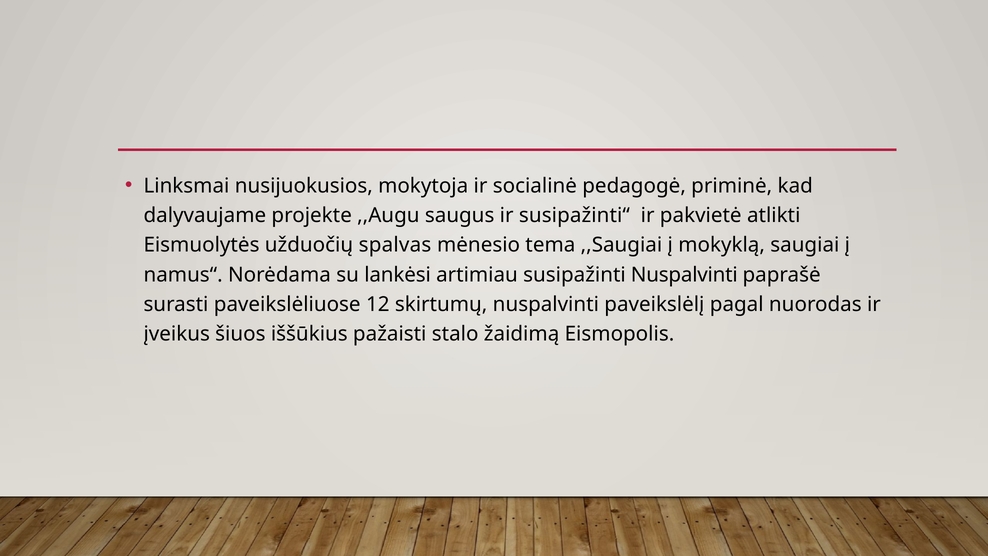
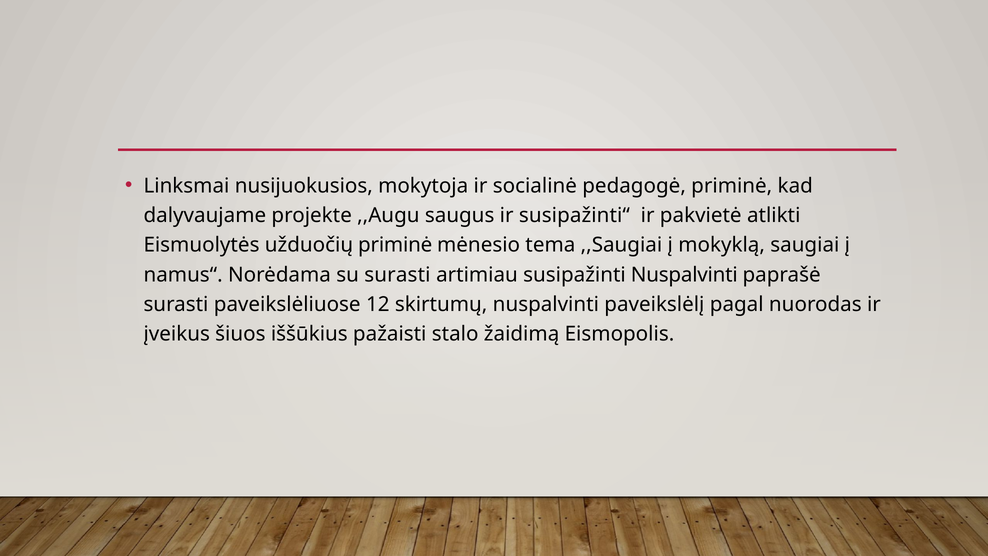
užduočių spalvas: spalvas -> priminė (395, 245)
su lankėsi: lankėsi -> surasti (397, 275)
